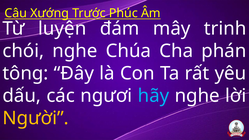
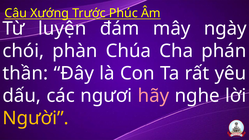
trinh: trinh -> ngày (225, 29)
chói nghe: nghe -> phàn (75, 51)
tông: tông -> thần (25, 73)
hãy colour: light blue -> pink (153, 96)
